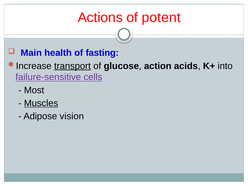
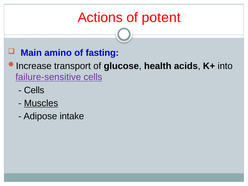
health: health -> amino (58, 53)
transport underline: present -> none (72, 66)
action: action -> health (158, 66)
Most: Most -> Cells (34, 90)
vision: vision -> intake (72, 116)
